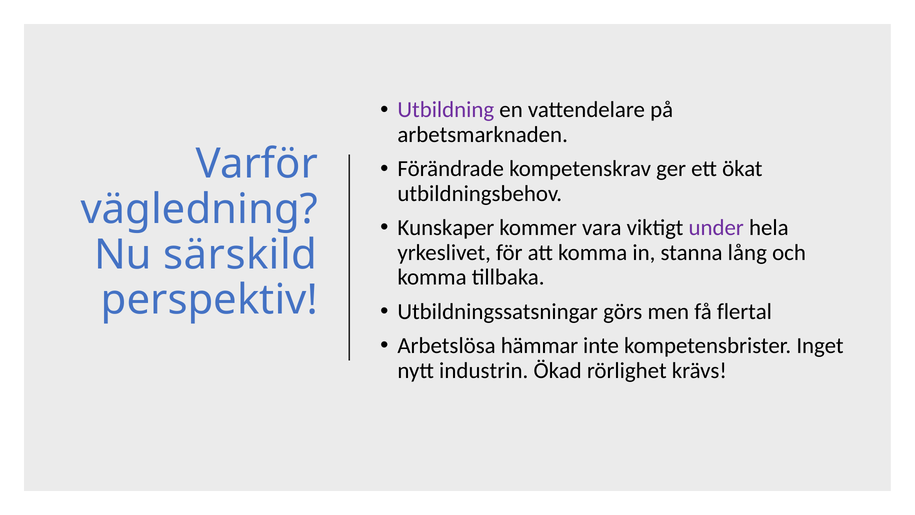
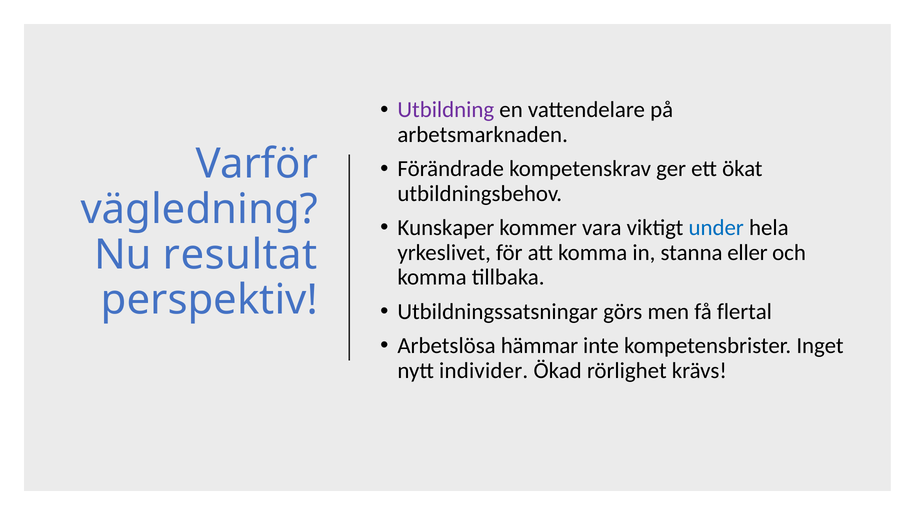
under colour: purple -> blue (716, 228)
särskild: särskild -> resultat (240, 255)
lång: lång -> eller (747, 252)
industrin: industrin -> individer (484, 370)
